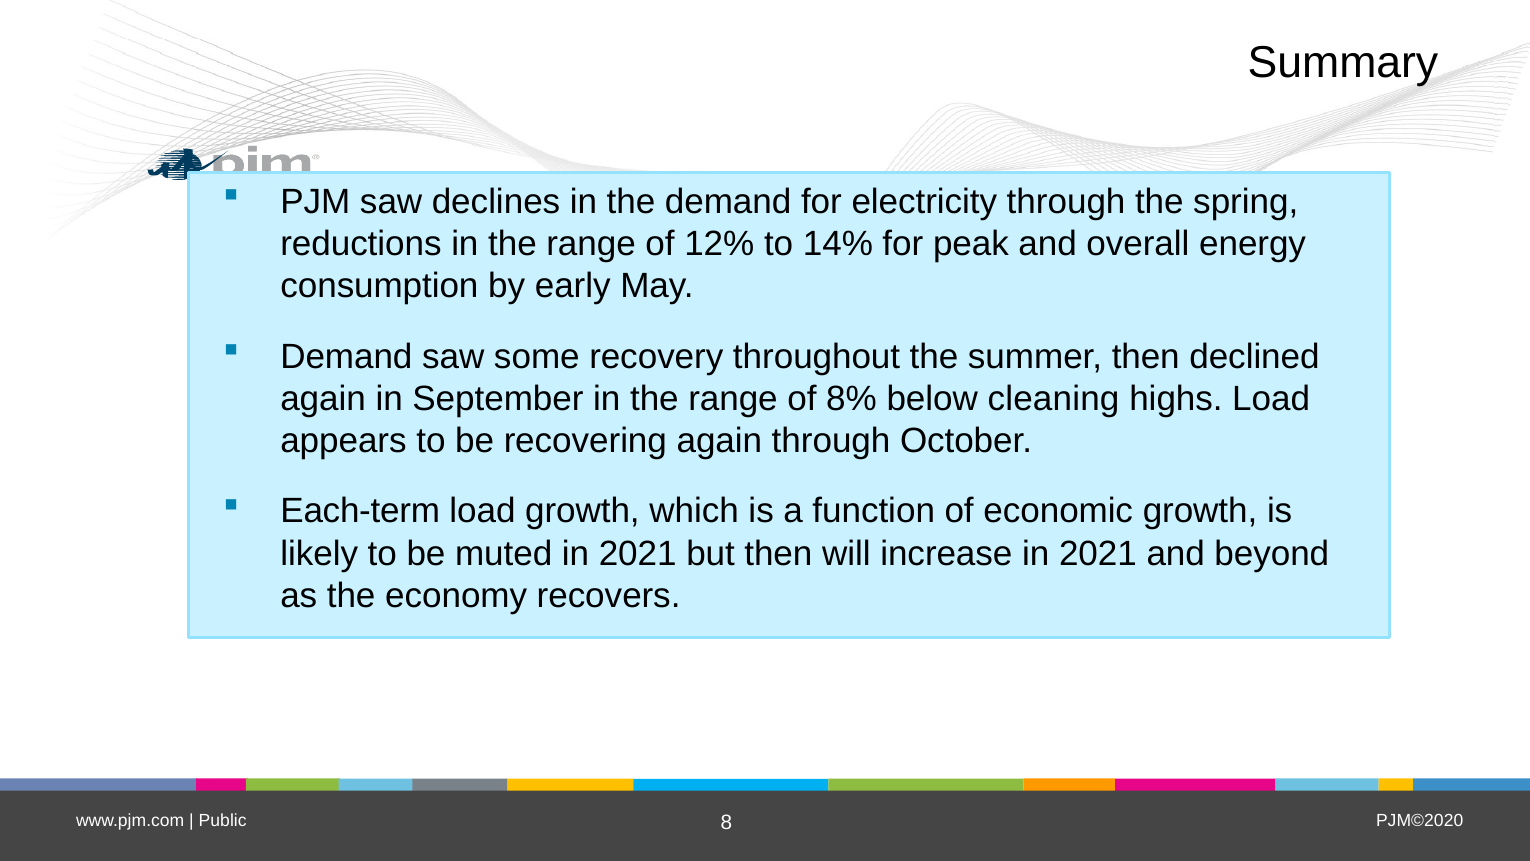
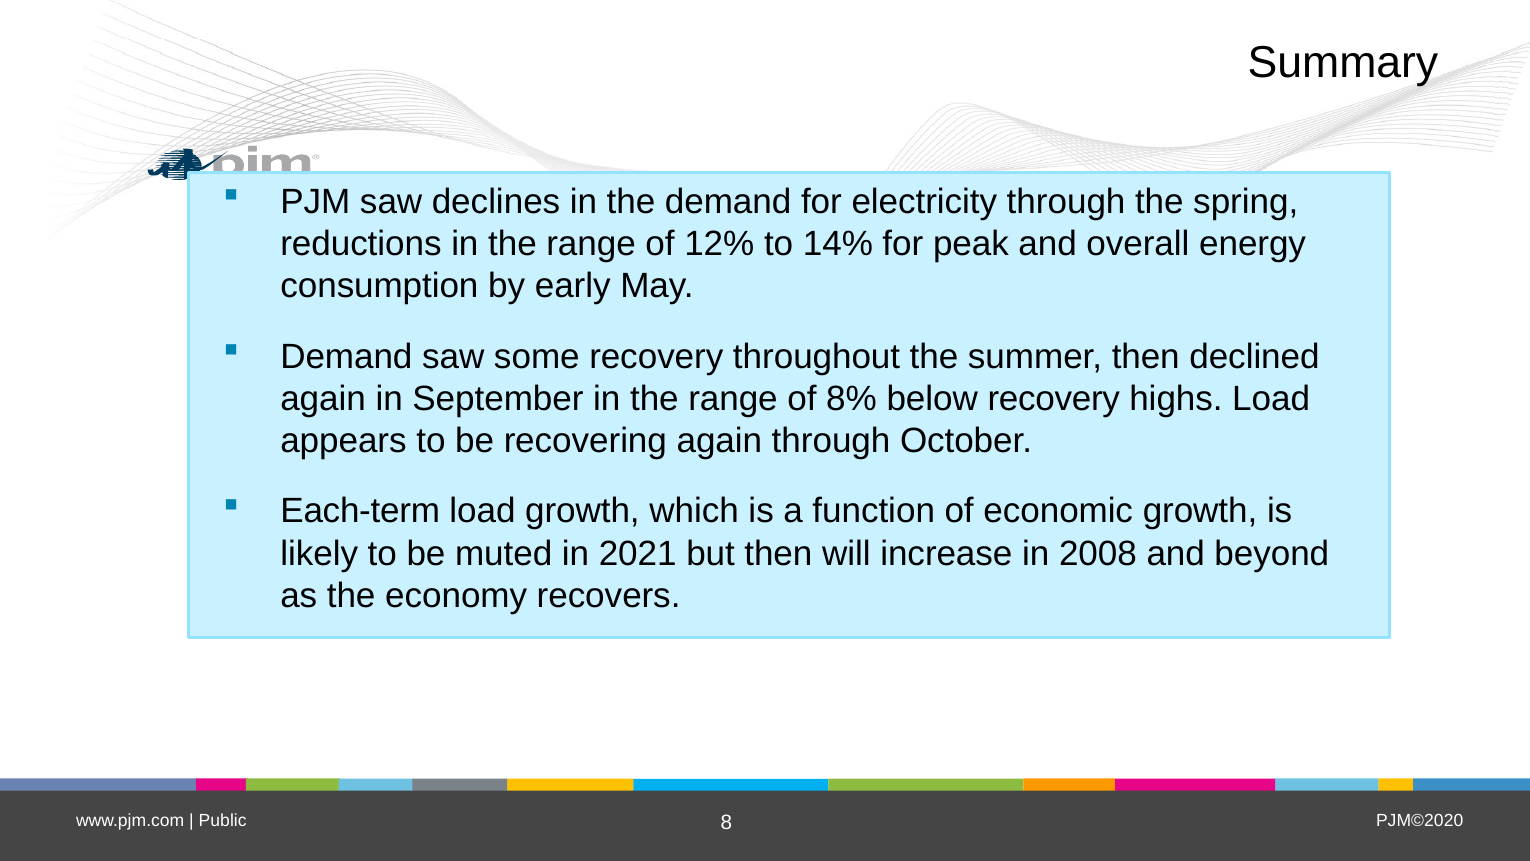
below cleaning: cleaning -> recovery (1054, 398)
increase in 2021: 2021 -> 2008 (1098, 553)
